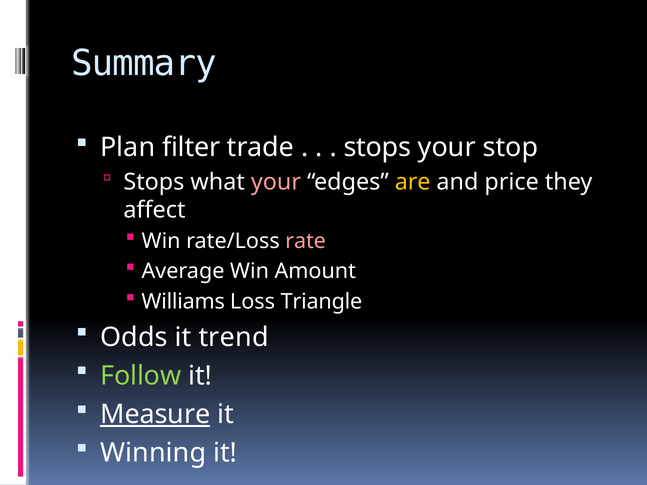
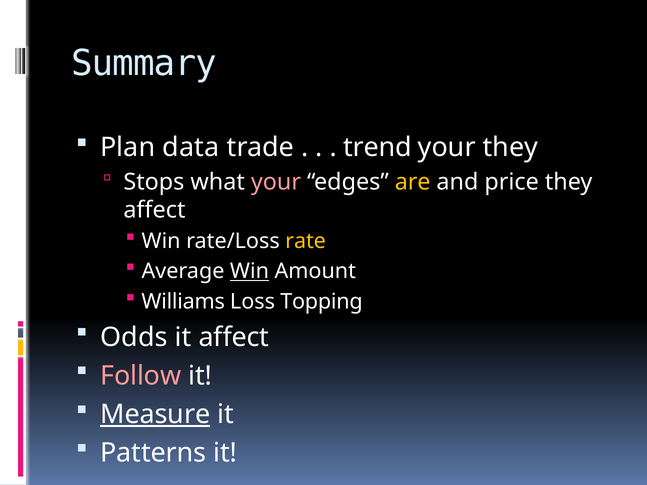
filter: filter -> data (191, 147)
stops: stops -> trend (378, 147)
your stop: stop -> they (510, 147)
rate colour: pink -> yellow (306, 241)
Win underline: none -> present (249, 271)
Triangle: Triangle -> Topping (321, 302)
it trend: trend -> affect (234, 337)
Follow colour: light green -> pink (141, 376)
Winning: Winning -> Patterns (153, 453)
